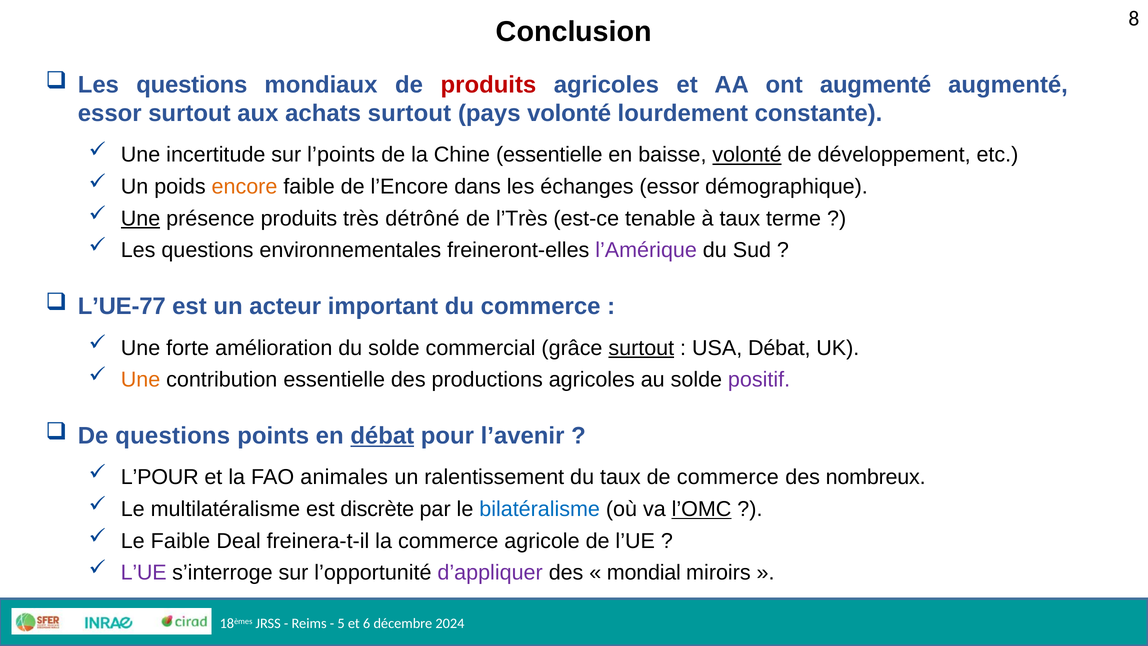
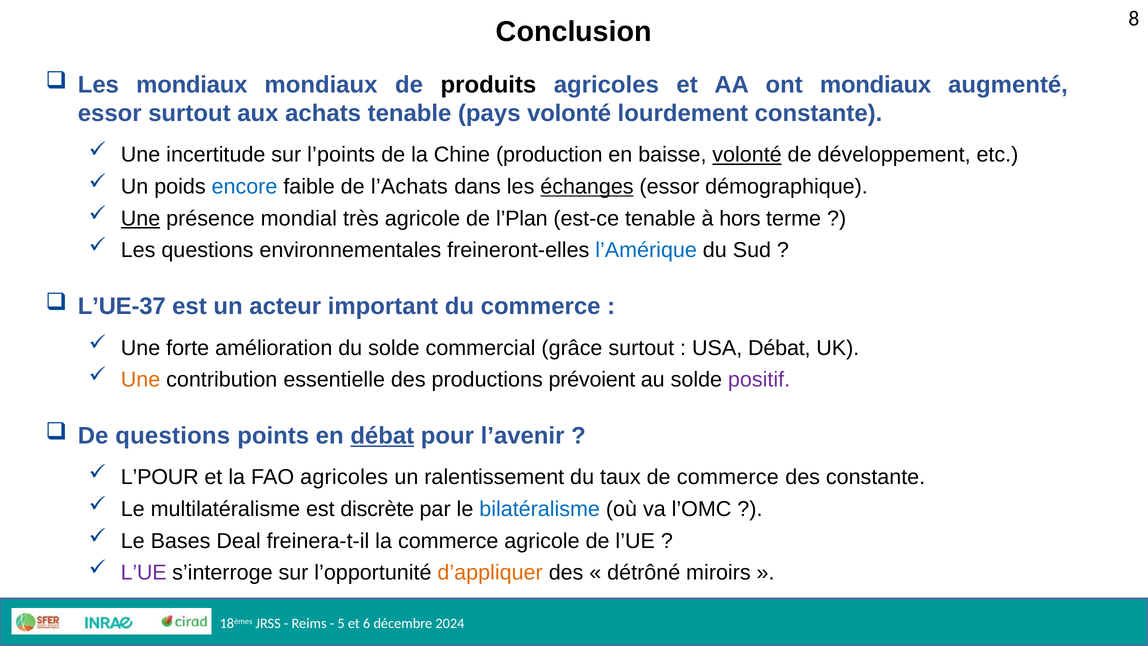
questions: questions -> mondiaux (192, 85)
produits colour: red -> black (488, 85)
ont augmenté: augmenté -> mondiaux (876, 85)
achats surtout: surtout -> tenable (410, 113)
Chine essentielle: essentielle -> production (549, 155)
encore colour: orange -> blue (244, 187)
l’Encore: l’Encore -> l’Achats (409, 187)
échanges underline: none -> present (587, 187)
présence produits: produits -> mondial (299, 218)
très détrôné: détrôné -> agricole (423, 218)
l’Très: l’Très -> l’Plan (522, 218)
à taux: taux -> hors (740, 218)
l’Amérique colour: purple -> blue (646, 250)
L’UE-77: L’UE-77 -> L’UE-37 (122, 306)
surtout underline: present -> none (641, 348)
productions agricoles: agricoles -> prévoient (592, 380)
FAO animales: animales -> agricoles (344, 477)
des nombreux: nombreux -> constante (876, 477)
l’OMC underline: present -> none (702, 509)
Le Faible: Faible -> Bases (181, 541)
d’appliquer colour: purple -> orange (490, 573)
mondial: mondial -> détrôné (644, 573)
